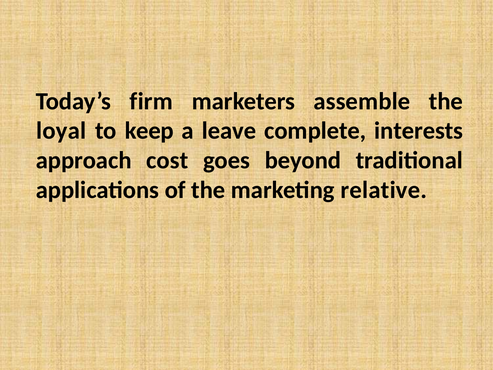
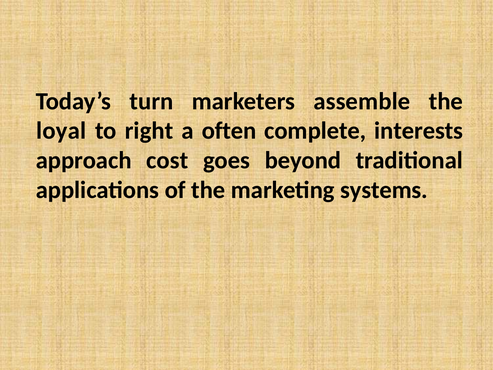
firm: firm -> turn (151, 101)
keep: keep -> right (149, 131)
leave: leave -> often (229, 131)
relative: relative -> systems (384, 190)
